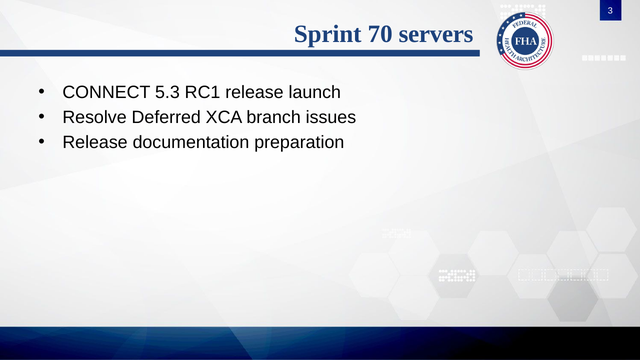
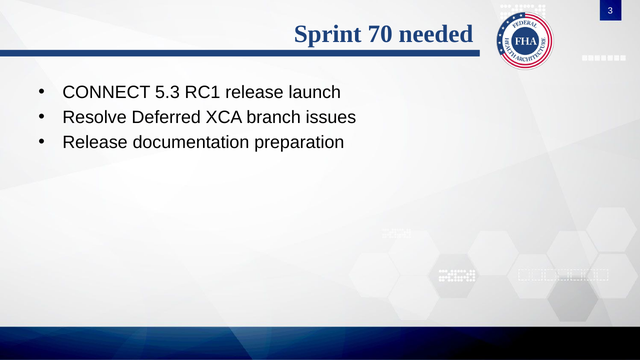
servers: servers -> needed (436, 34)
